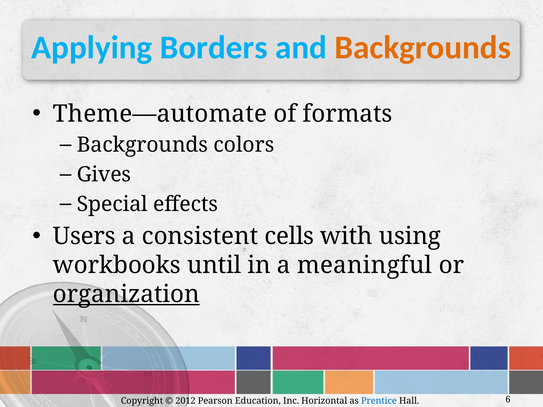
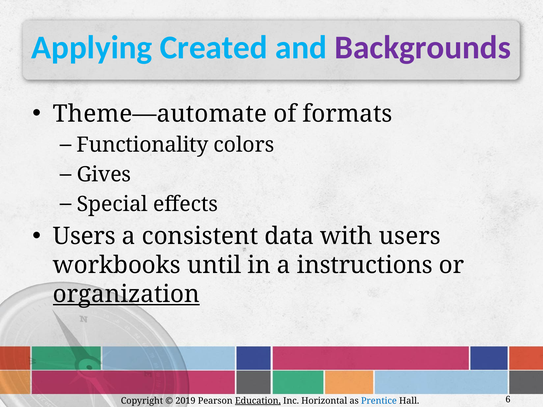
Borders: Borders -> Created (214, 48)
Backgrounds colour: orange -> purple (423, 48)
Backgrounds: Backgrounds -> Functionality (143, 145)
cells: cells -> data (289, 236)
with using: using -> users (410, 236)
meaningful: meaningful -> instructions (365, 265)
2012: 2012 -> 2019 (185, 401)
Education underline: none -> present (258, 401)
